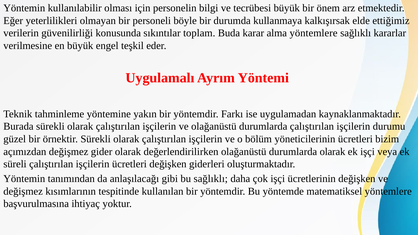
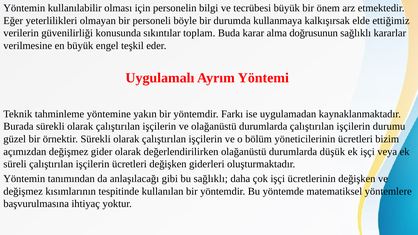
alma yöntemlere: yöntemlere -> doğrusunun (314, 33)
durumlarda olarak: olarak -> düşük (332, 152)
